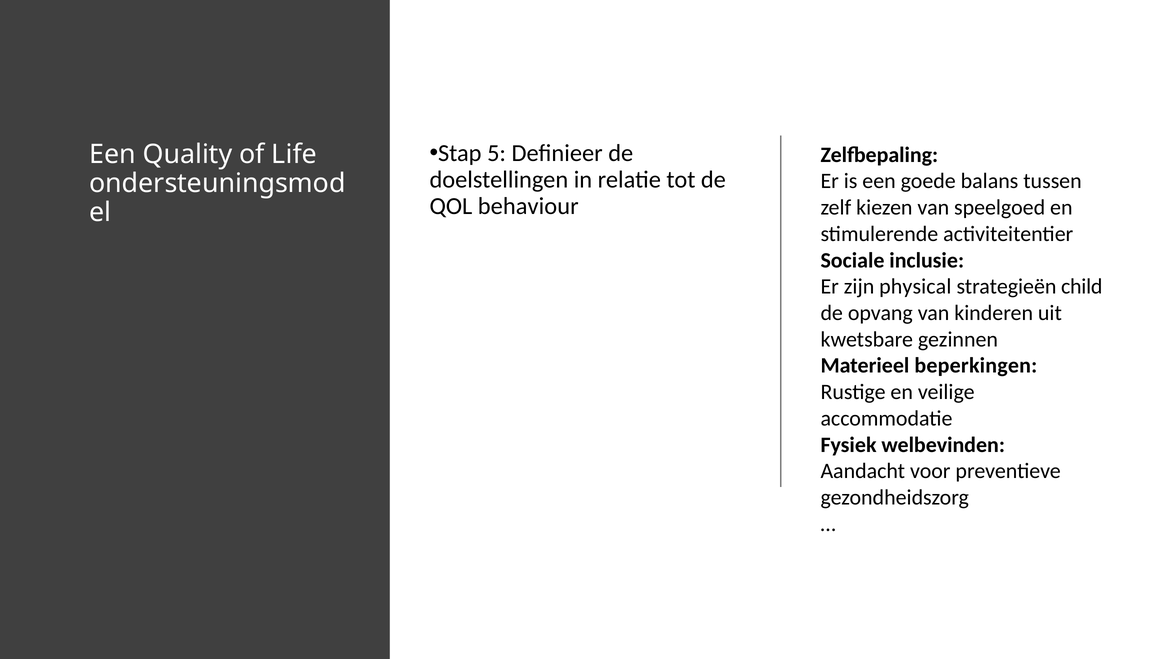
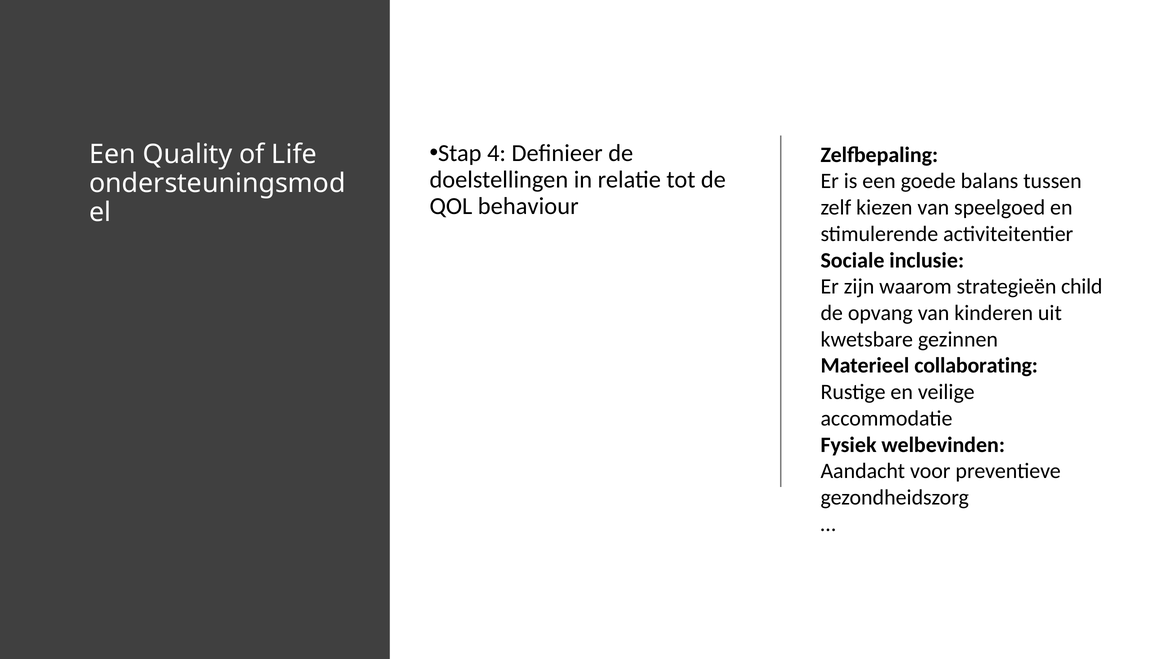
5: 5 -> 4 (497, 153)
physical: physical -> waarom (915, 286)
beperkingen: beperkingen -> collaborating (976, 366)
